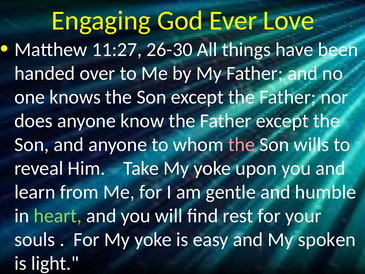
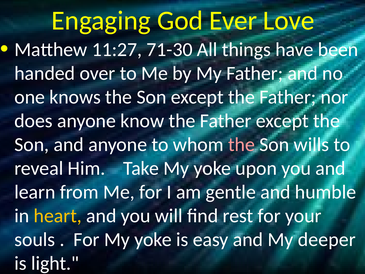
26-30: 26-30 -> 71-30 (169, 50)
heart colour: light green -> yellow (58, 216)
spoken: spoken -> deeper (327, 239)
